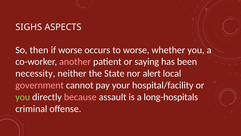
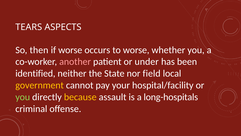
SIGHS: SIGHS -> TEARS (29, 27)
saying: saying -> under (147, 62)
necessity: necessity -> identified (35, 73)
alert: alert -> field (152, 73)
government colour: pink -> yellow (40, 85)
because colour: pink -> yellow (80, 97)
